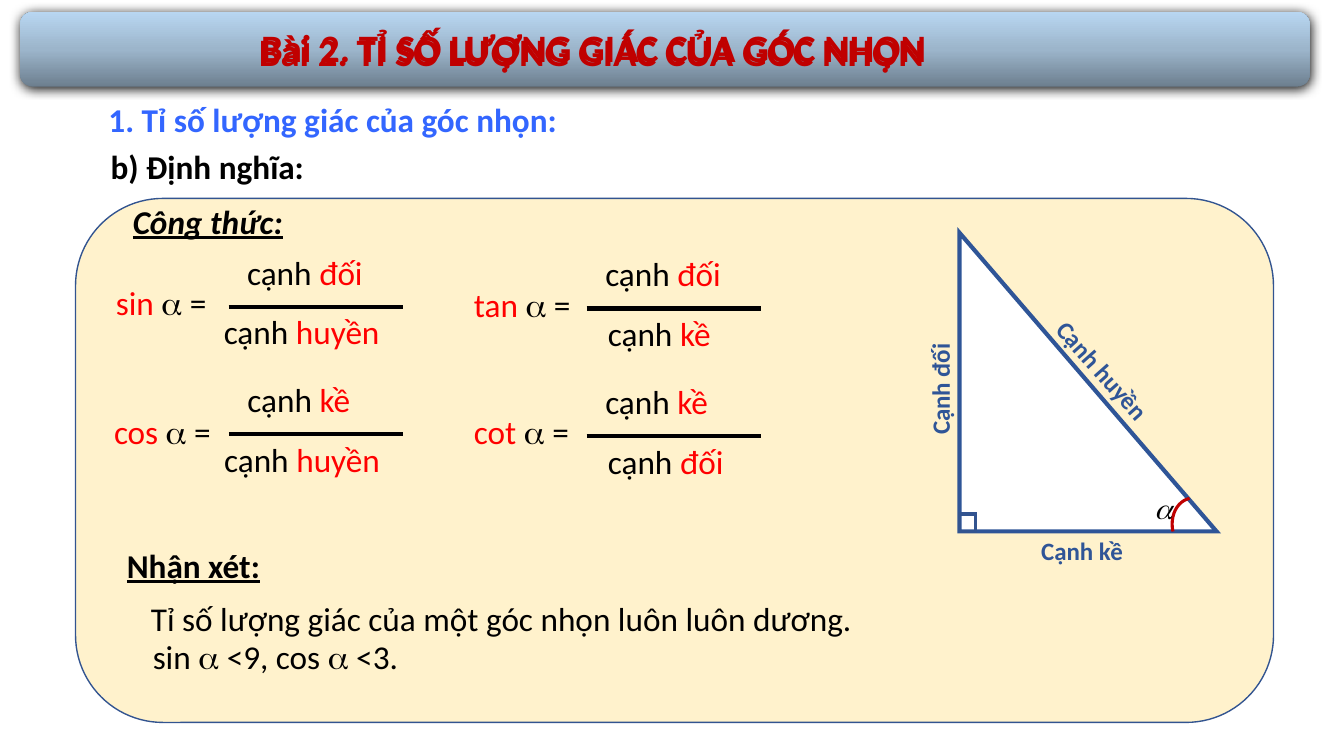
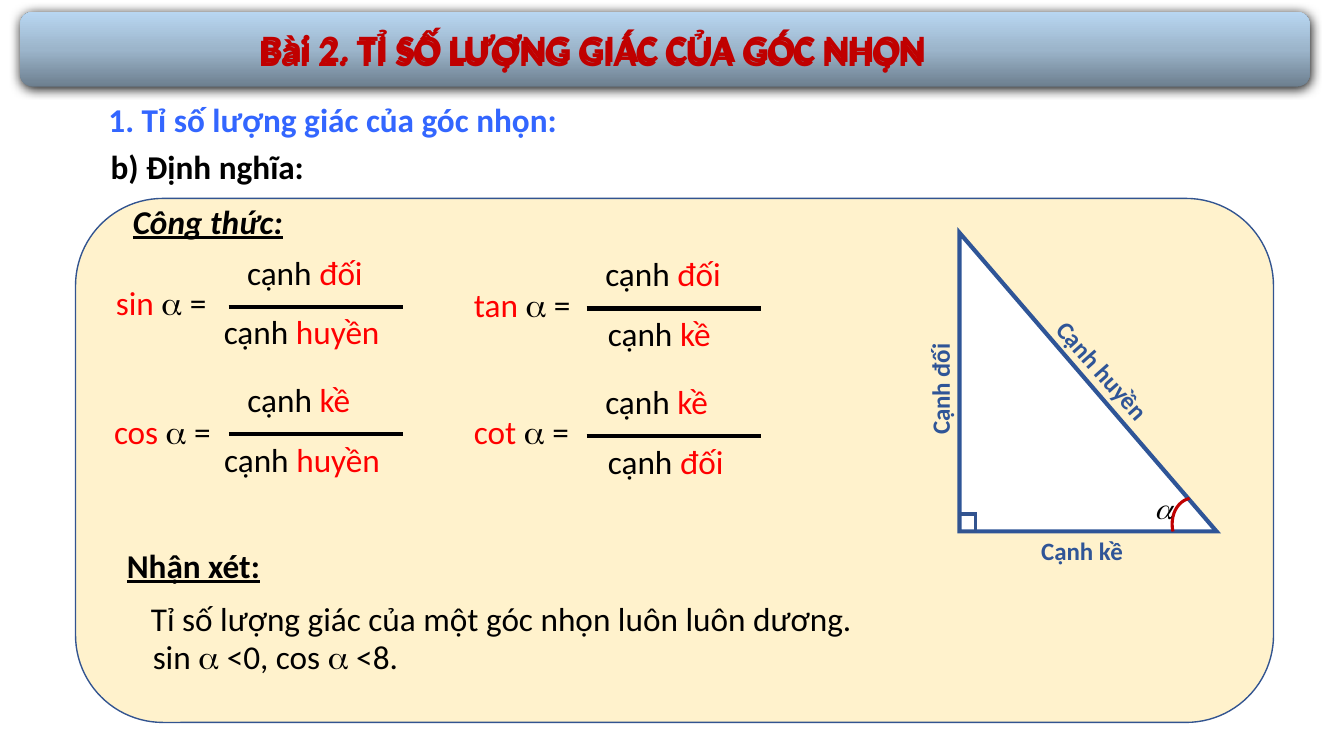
<9: <9 -> <0 (248, 659)
<3: <3 -> <8 (377, 659)
